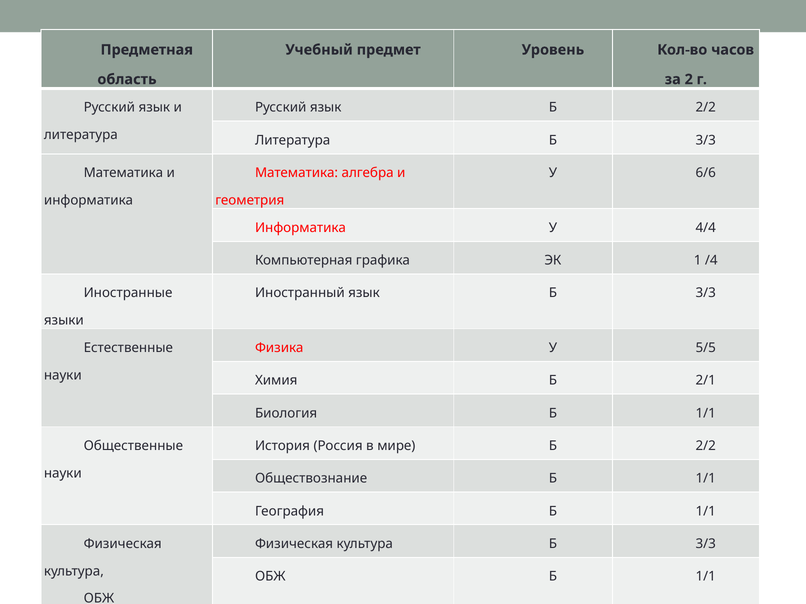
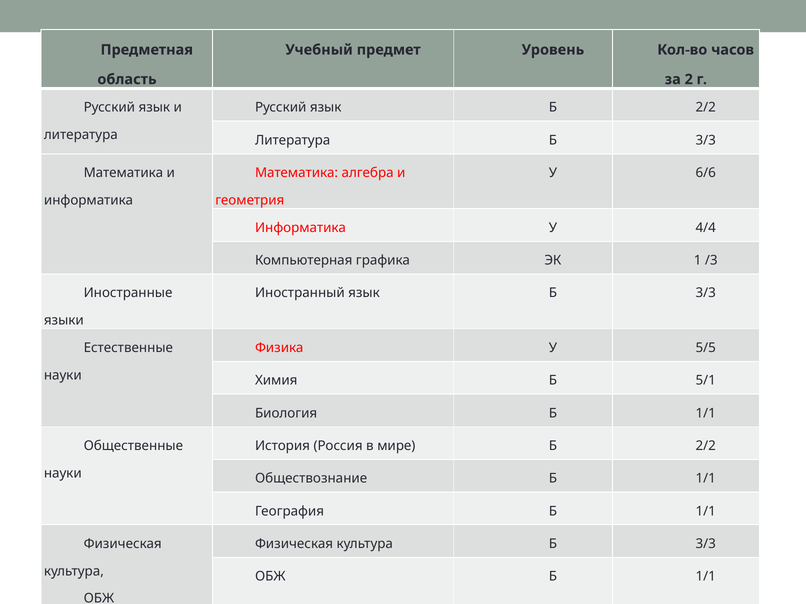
/4: /4 -> /3 (711, 261)
2/1: 2/1 -> 5/1 (706, 381)
